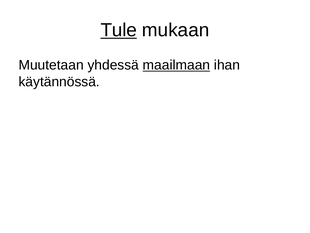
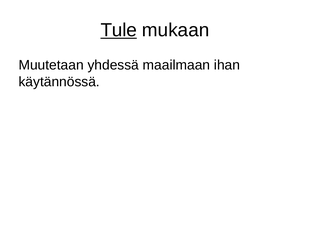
maailmaan underline: present -> none (176, 65)
